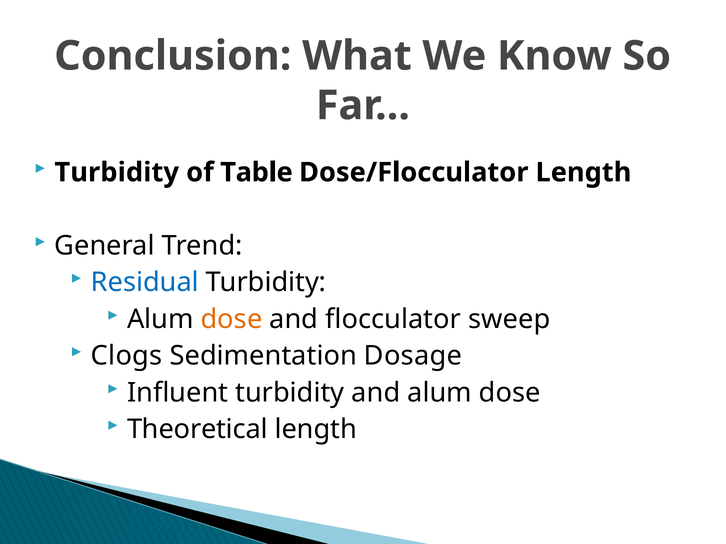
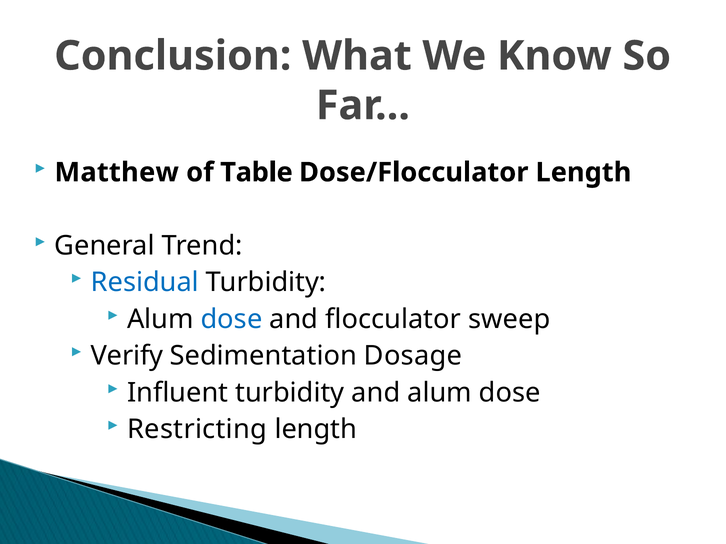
Turbidity: Turbidity -> Matthew (117, 173)
dose colour: orange -> blue (232, 319)
Clogs: Clogs -> Verify (127, 356)
Theoretical: Theoretical -> Restricting (197, 430)
